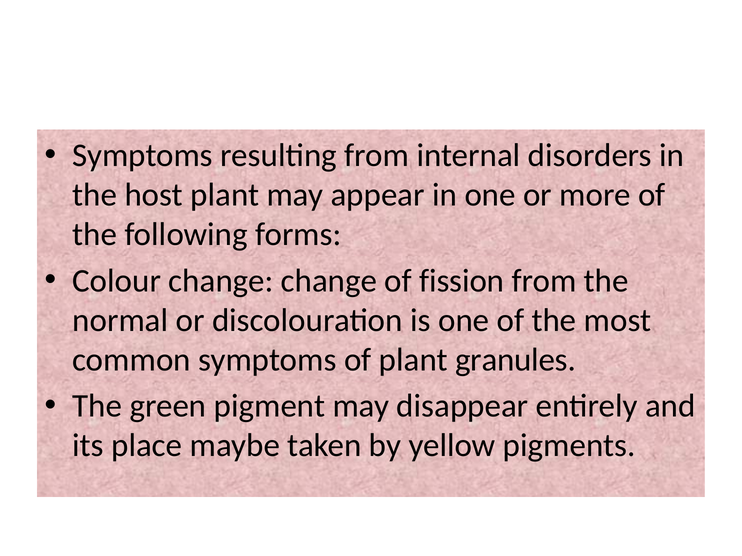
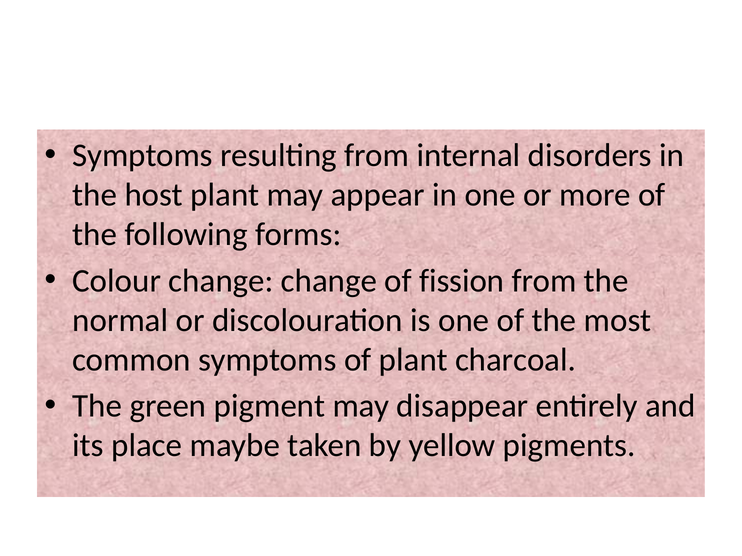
granules: granules -> charcoal (515, 360)
